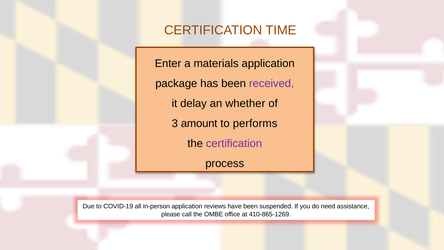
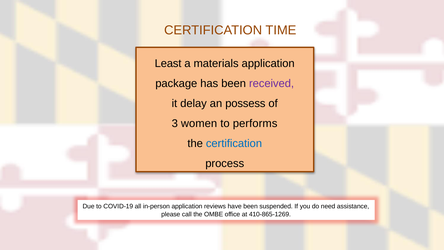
Enter: Enter -> Least (168, 63)
whether: whether -> possess (245, 103)
amount: amount -> women (199, 123)
certification colour: purple -> blue (234, 143)
